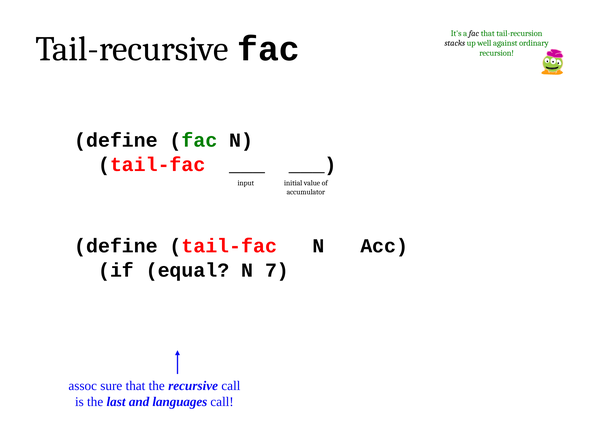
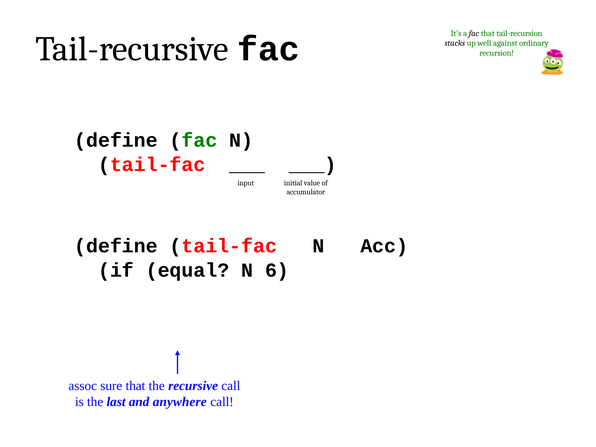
7: 7 -> 6 (277, 270)
languages: languages -> anywhere (180, 402)
